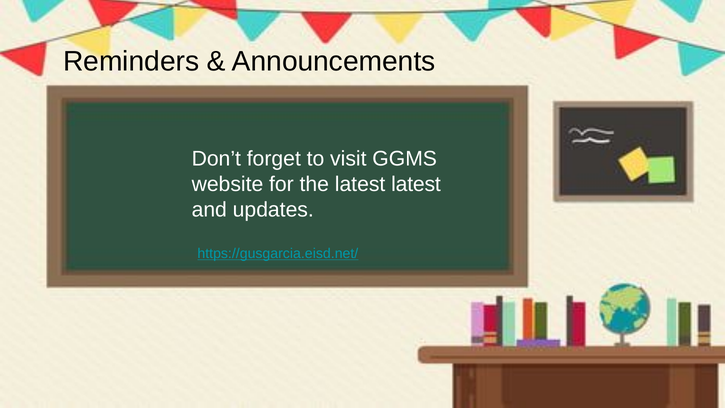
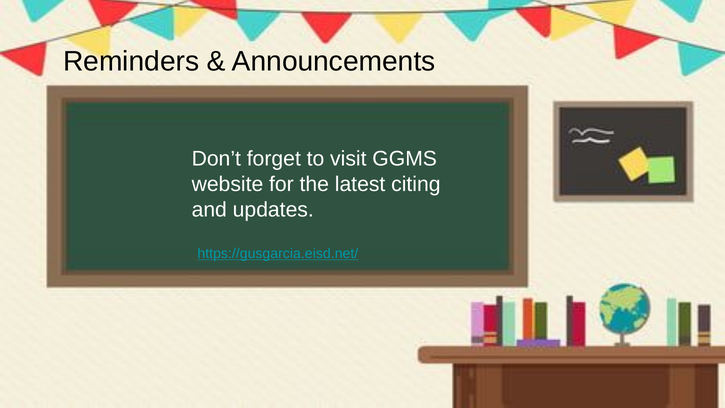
latest latest: latest -> citing (416, 184)
